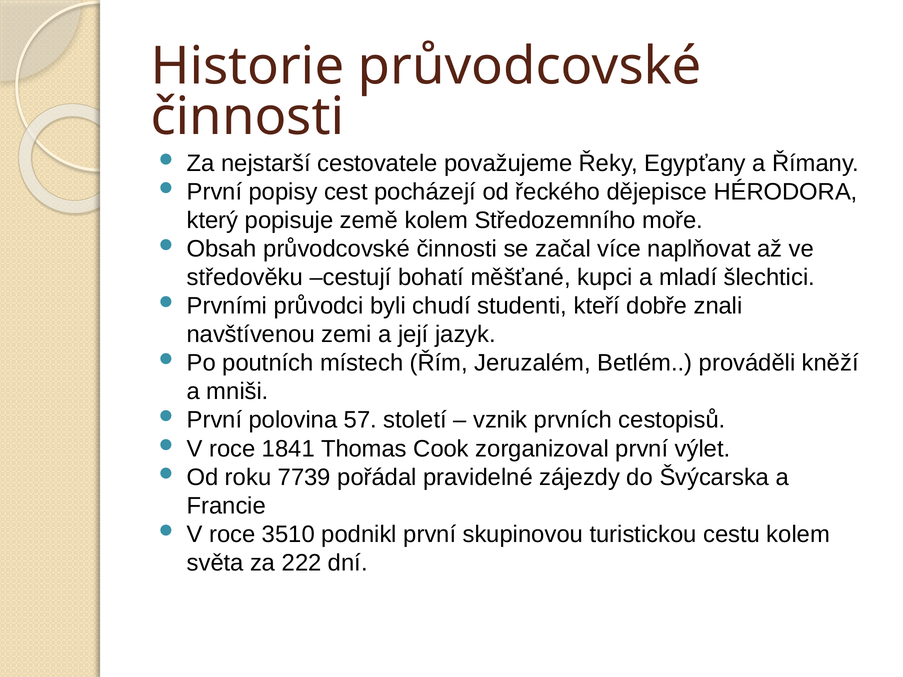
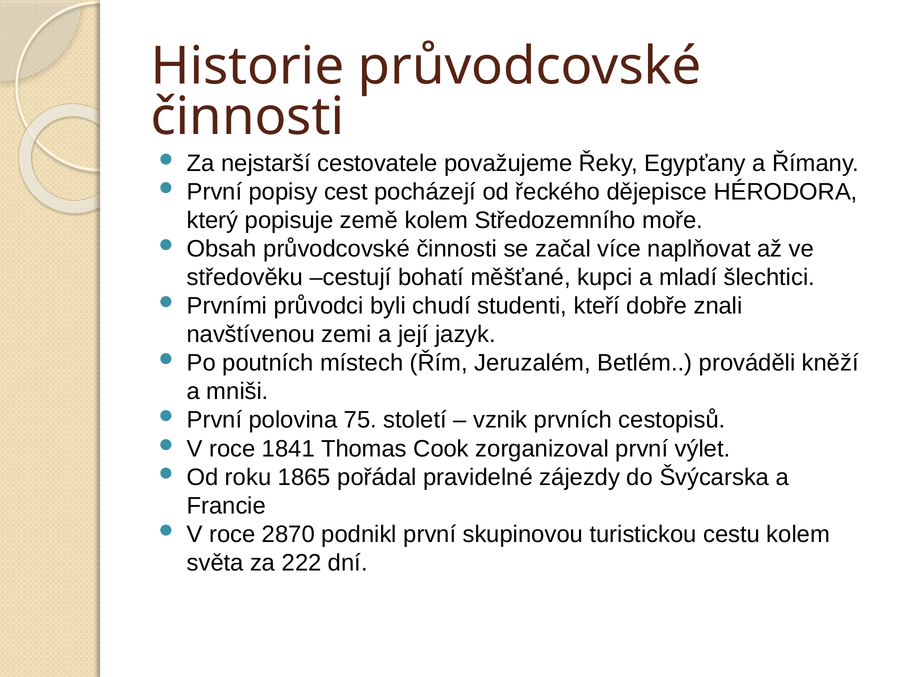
57: 57 -> 75 (360, 420)
7739: 7739 -> 1865 (304, 477)
3510: 3510 -> 2870 (288, 534)
